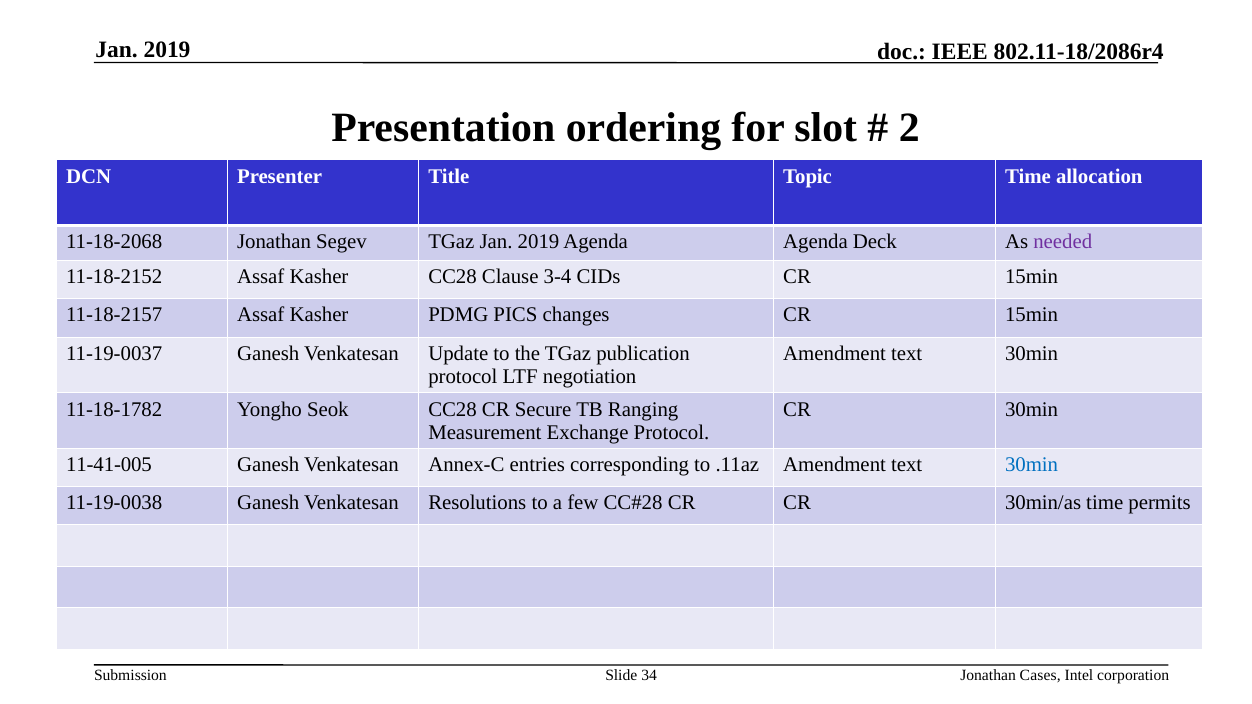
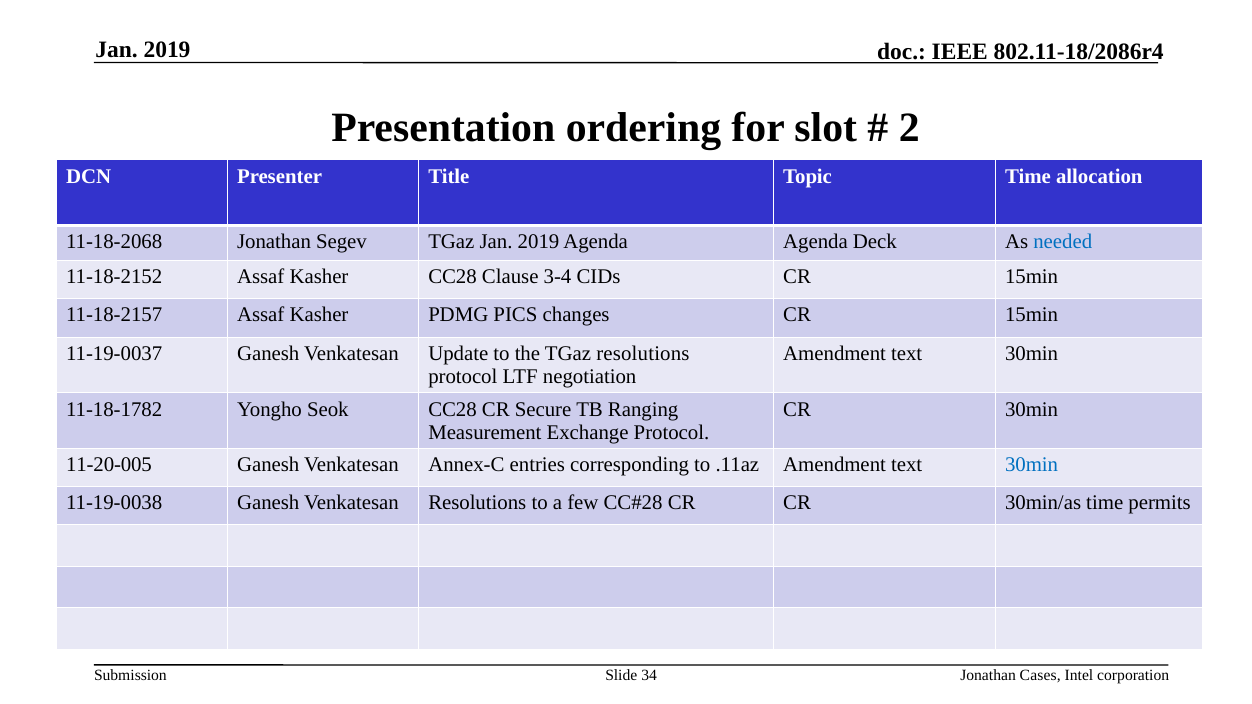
needed colour: purple -> blue (1063, 242)
TGaz publication: publication -> resolutions (643, 354)
11-41-005: 11-41-005 -> 11-20-005 (109, 465)
